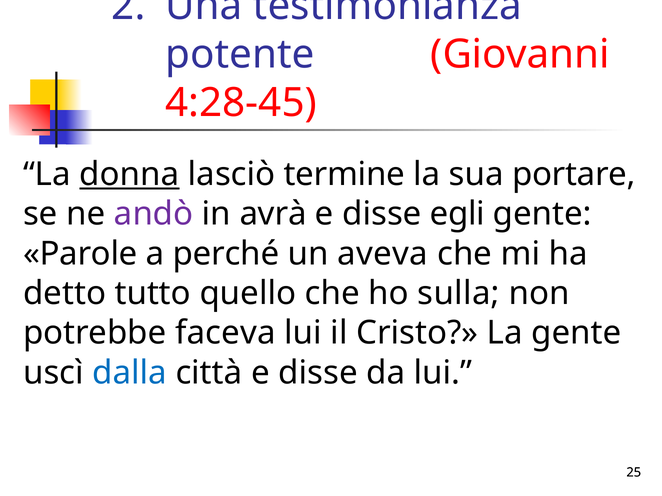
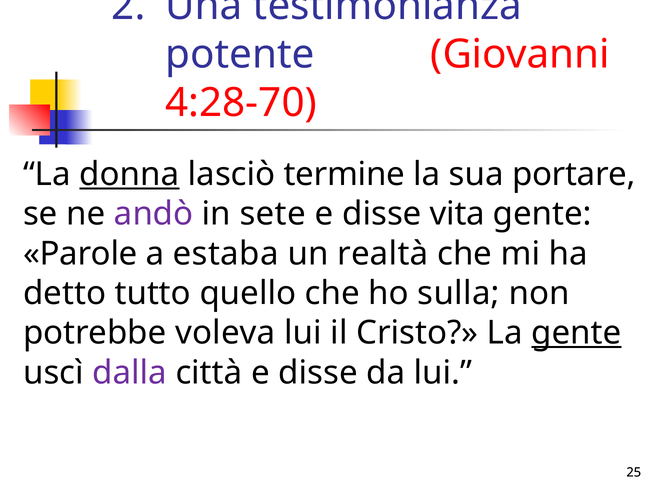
4:28-45: 4:28-45 -> 4:28-70 (241, 103)
avrà: avrà -> sete (273, 214)
egli: egli -> vita (457, 214)
perché: perché -> estaba (226, 254)
aveva: aveva -> realtà (383, 254)
faceva: faceva -> voleva (225, 333)
gente underline: none -> present (576, 333)
dalla colour: blue -> purple (130, 373)
